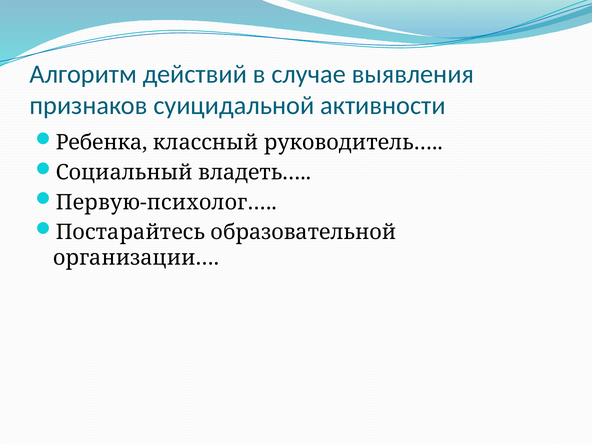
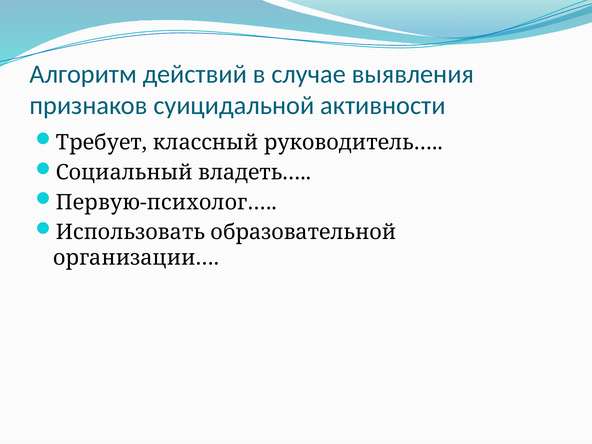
Ребенка: Ребенка -> Требует (102, 143)
Постарайтесь: Постарайтесь -> Использовать (130, 232)
